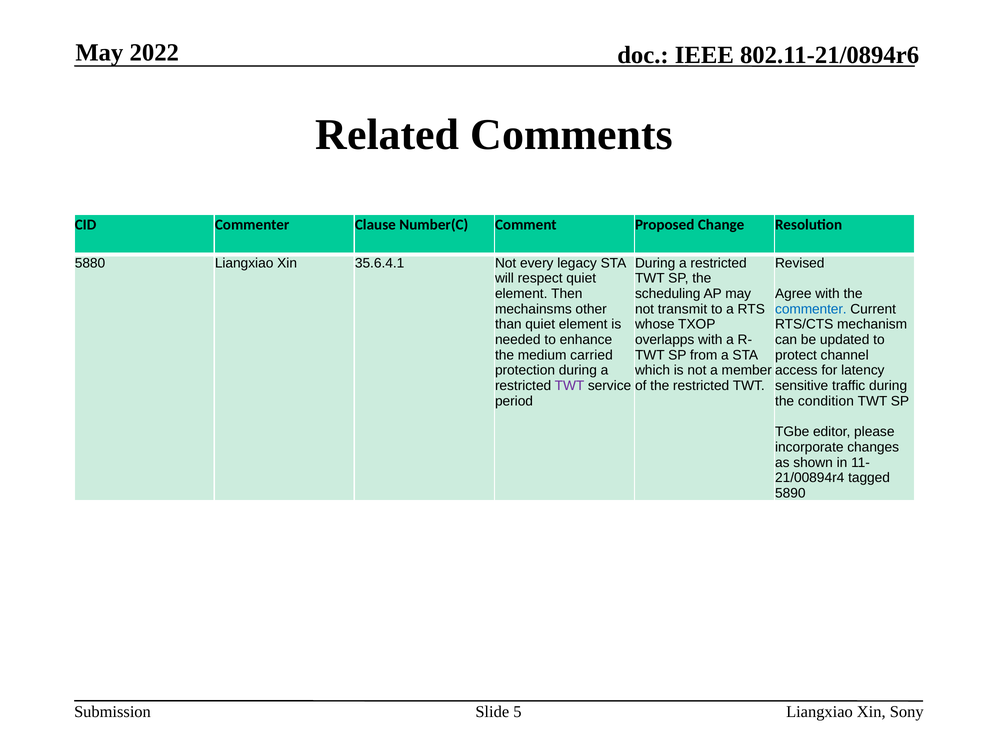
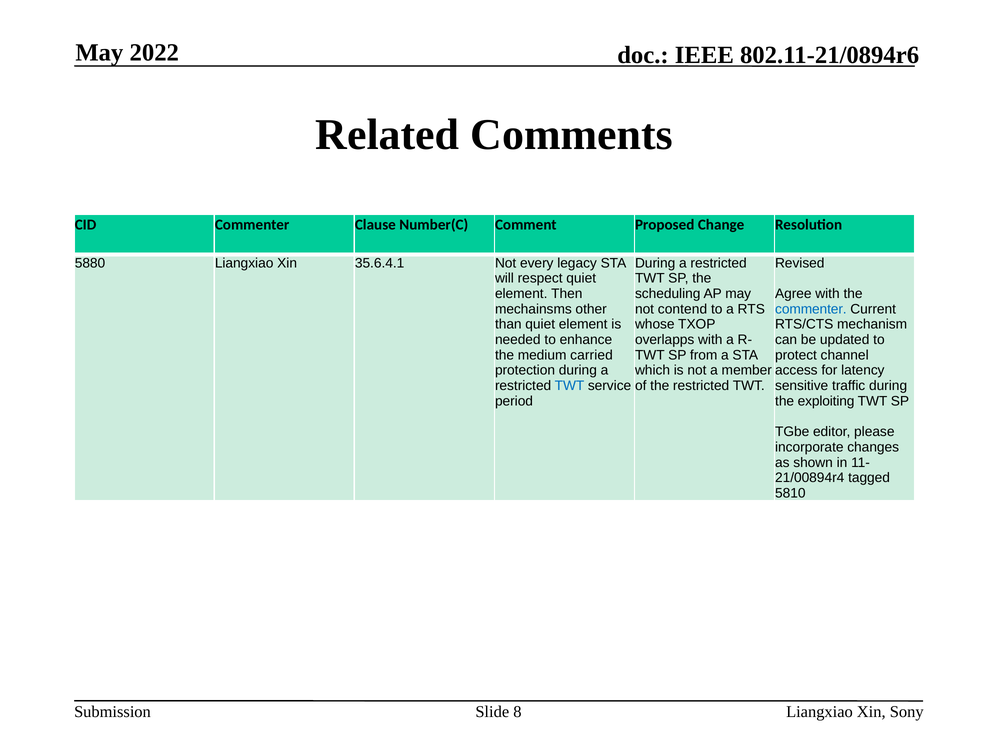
transmit: transmit -> contend (683, 309)
TWT colour: purple -> blue (569, 386)
condition: condition -> exploiting (826, 401)
5890: 5890 -> 5810 (790, 493)
5: 5 -> 8 (517, 711)
